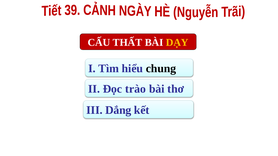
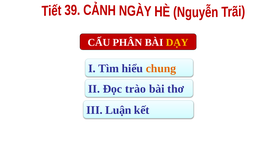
THẤT: THẤT -> PHÂN (127, 43)
chung colour: black -> orange (161, 69)
Dắng: Dắng -> Luận (118, 110)
